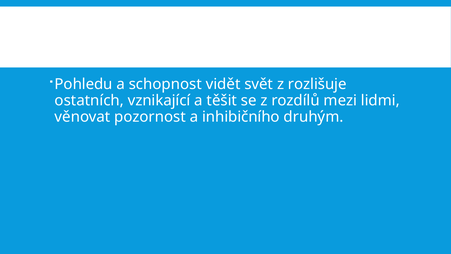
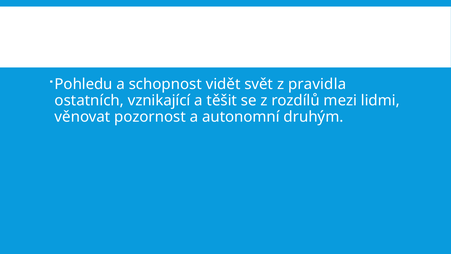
rozlišuje: rozlišuje -> pravidla (317, 84)
inhibičního: inhibičního -> autonomní (241, 117)
